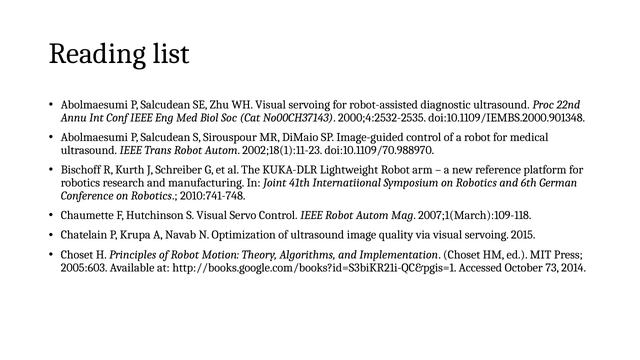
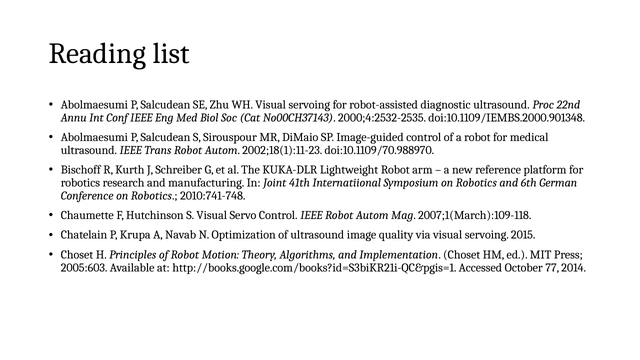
73: 73 -> 77 (552, 268)
